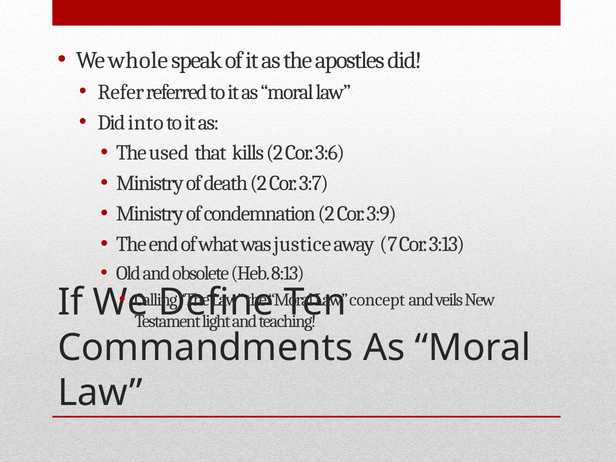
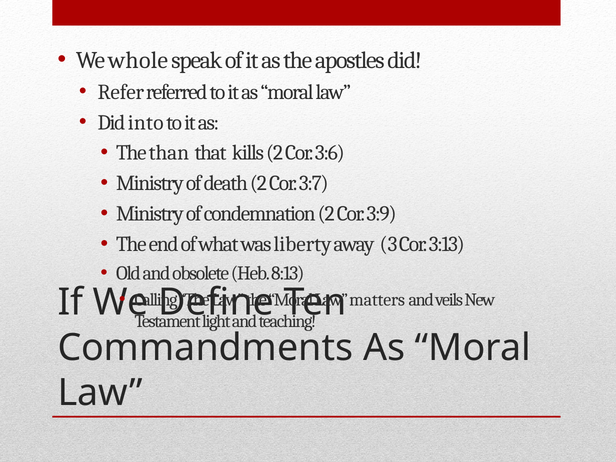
used: used -> than (169, 153)
justice: justice -> liberty (303, 244)
7: 7 -> 3 (388, 244)
concept: concept -> matters (377, 300)
